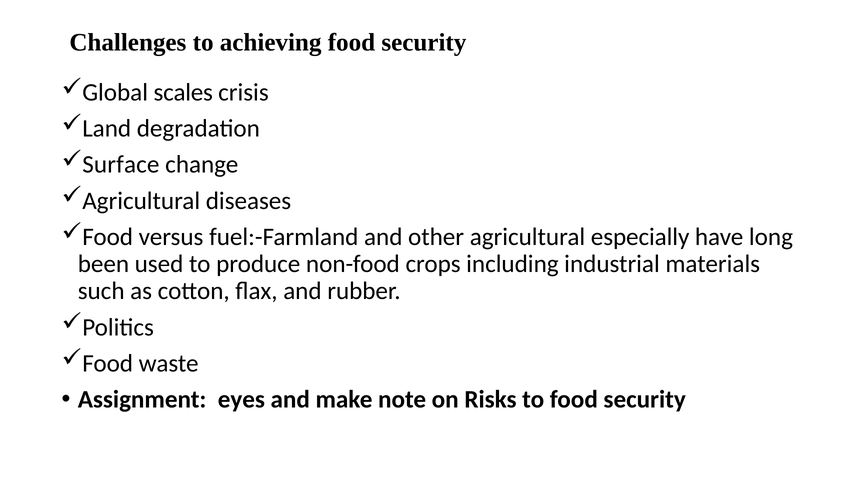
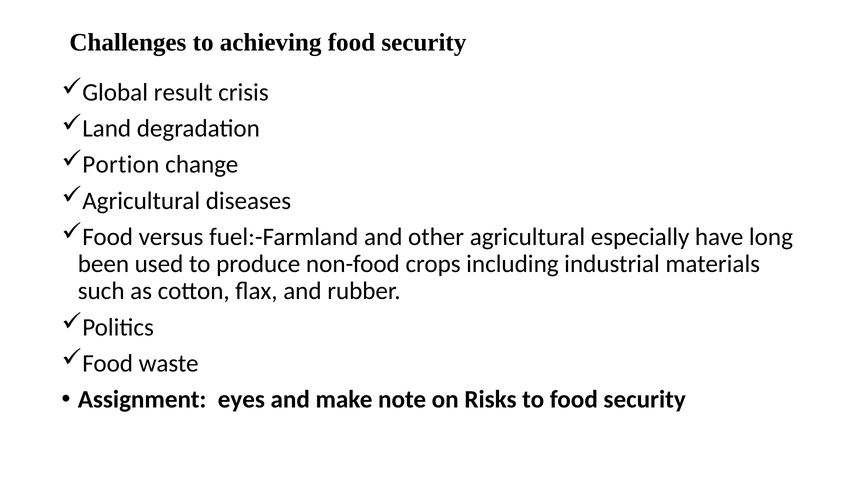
scales: scales -> result (183, 92)
Surface: Surface -> Portion (121, 165)
